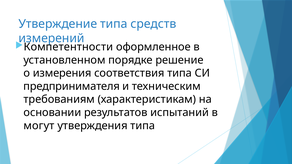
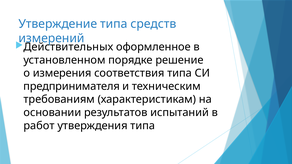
Компетентности: Компетентности -> Действительных (68, 47)
могут: могут -> работ (39, 126)
